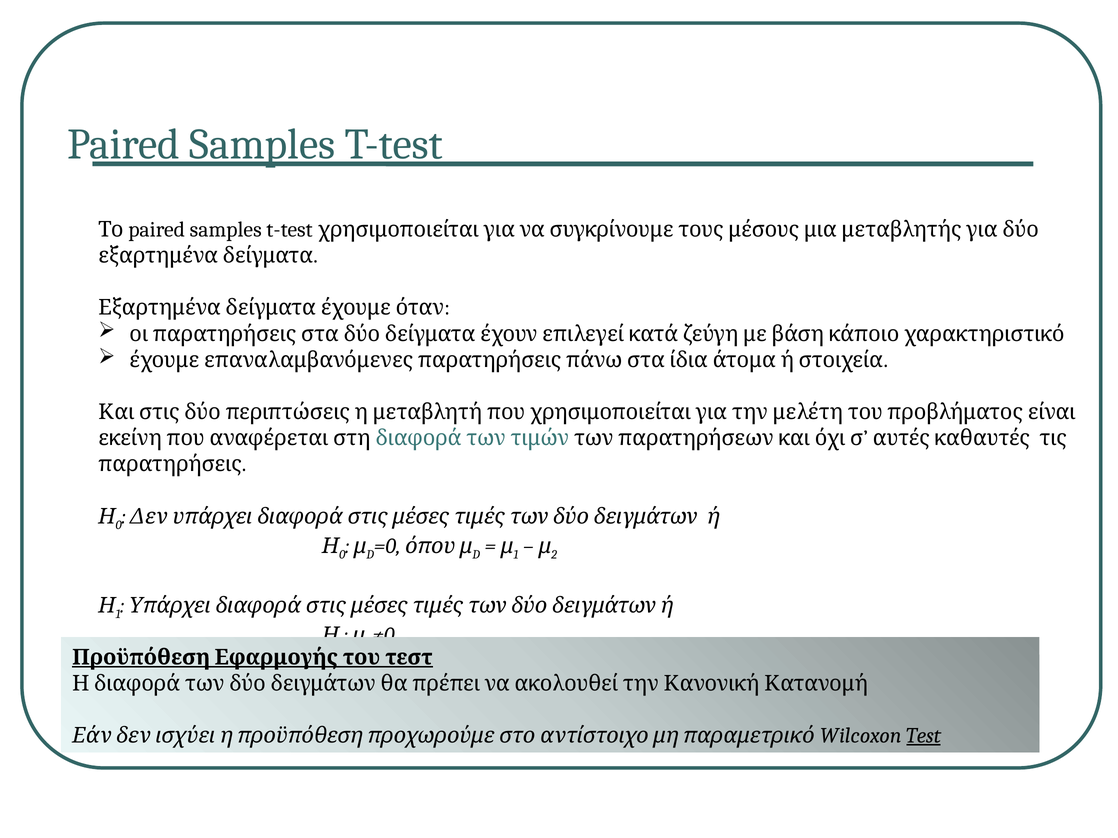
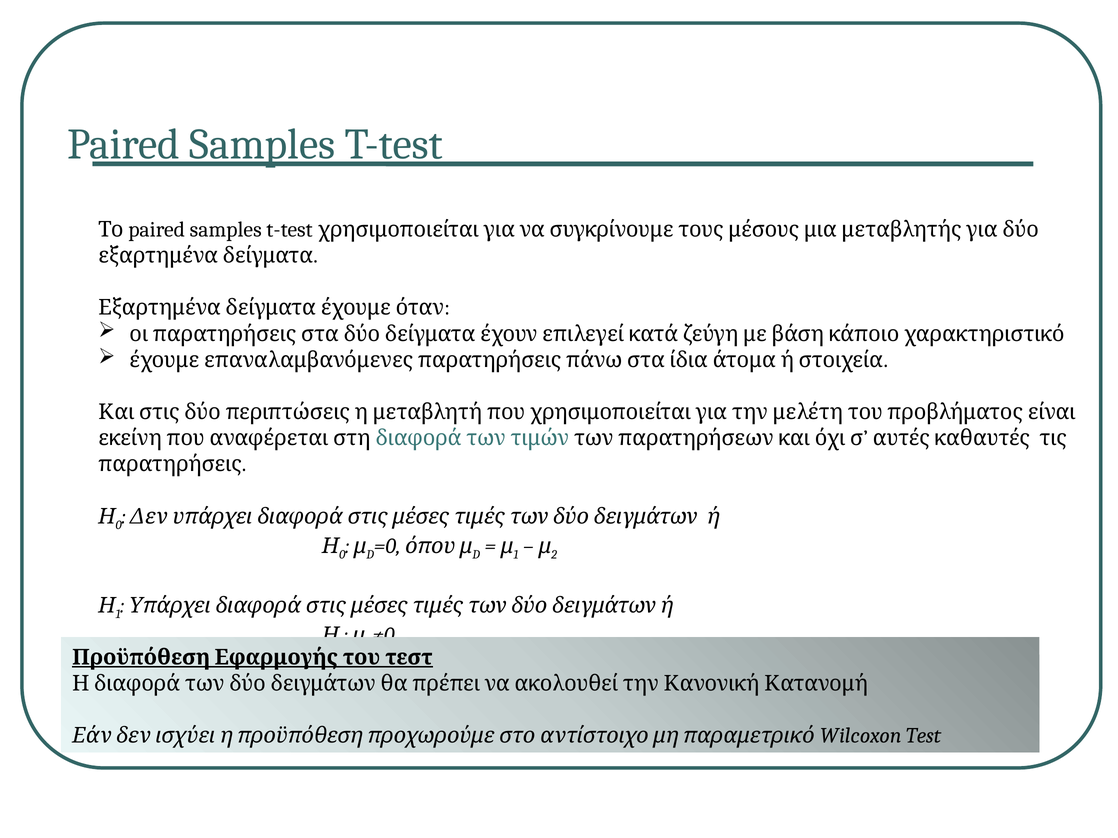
Test underline: present -> none (924, 736)
